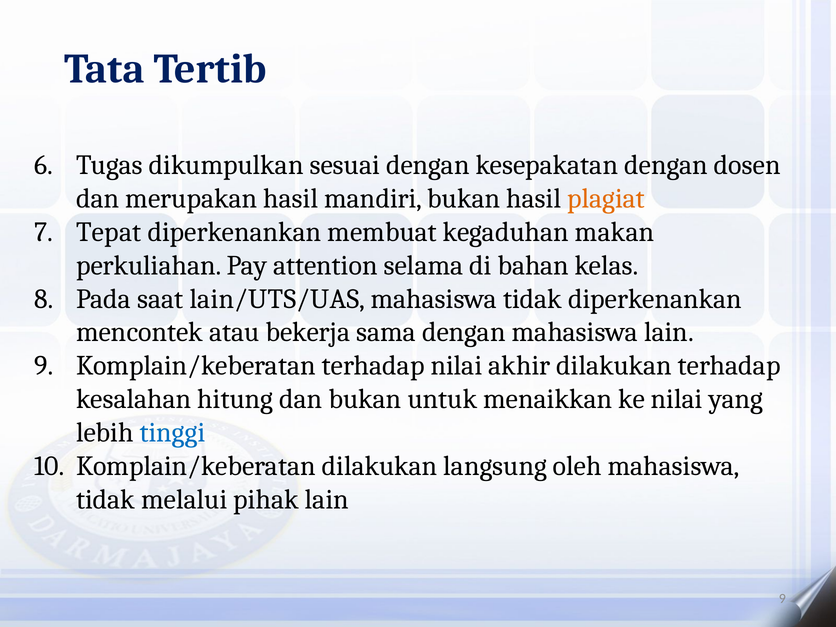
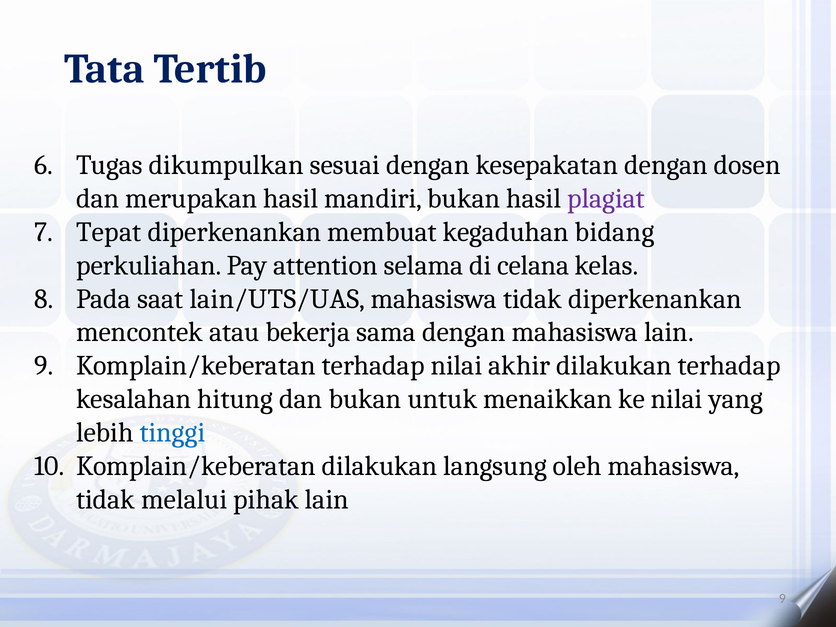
plagiat colour: orange -> purple (606, 199)
makan: makan -> bidang (615, 232)
bahan: bahan -> celana (533, 265)
